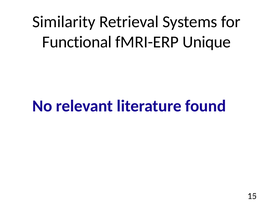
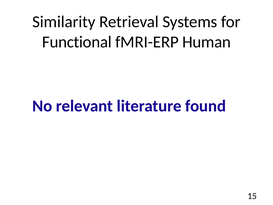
Unique: Unique -> Human (207, 42)
